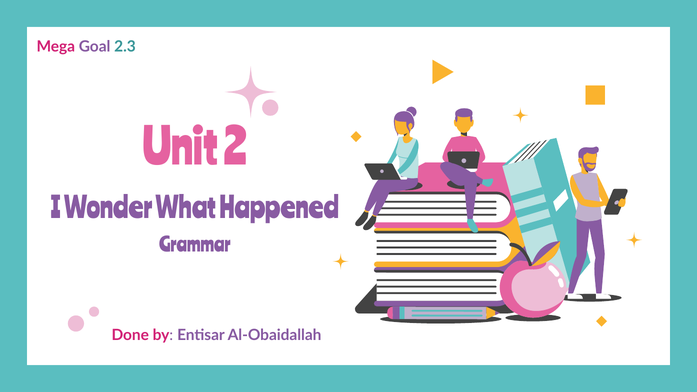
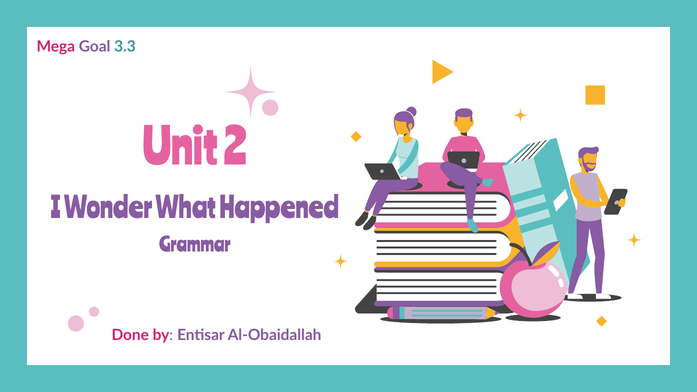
2.3: 2.3 -> 3.3 (125, 46)
